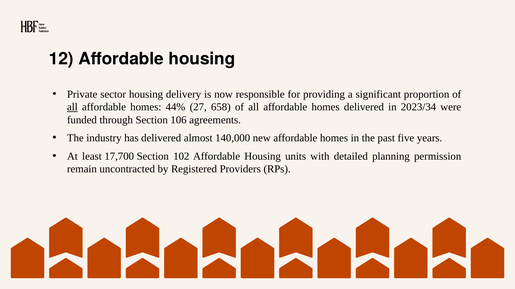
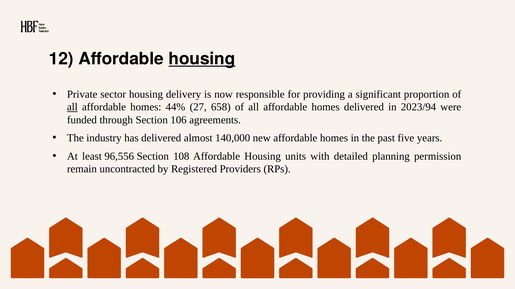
housing underline: none -> present (202, 59)
2023/34: 2023/34 -> 2023/94 (418, 107)
17,700: 17,700 -> 96,556 (119, 157)
102: 102 -> 108 (181, 157)
